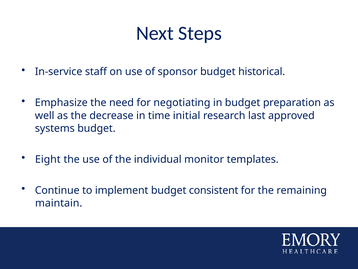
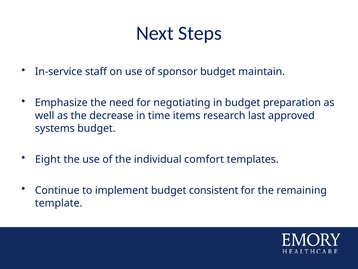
historical: historical -> maintain (262, 72)
initial: initial -> items (187, 115)
monitor: monitor -> comfort (204, 159)
maintain: maintain -> template (59, 203)
